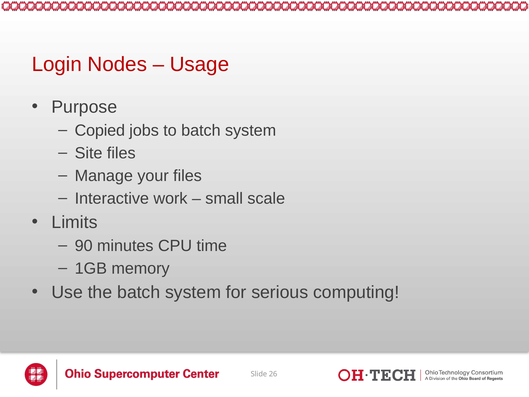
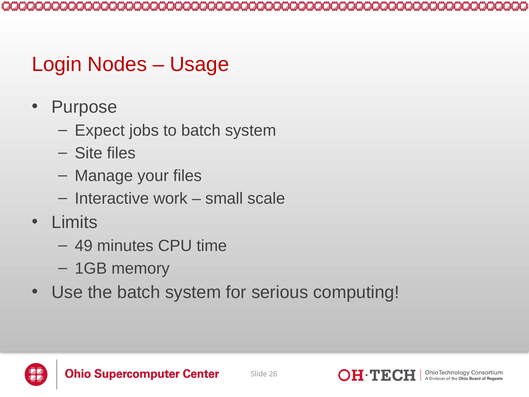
Copied: Copied -> Expect (100, 130)
90: 90 -> 49 (84, 246)
